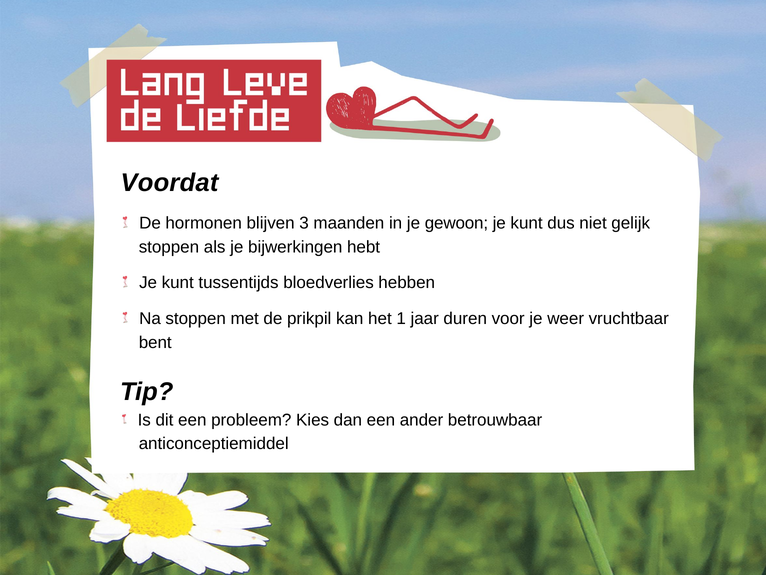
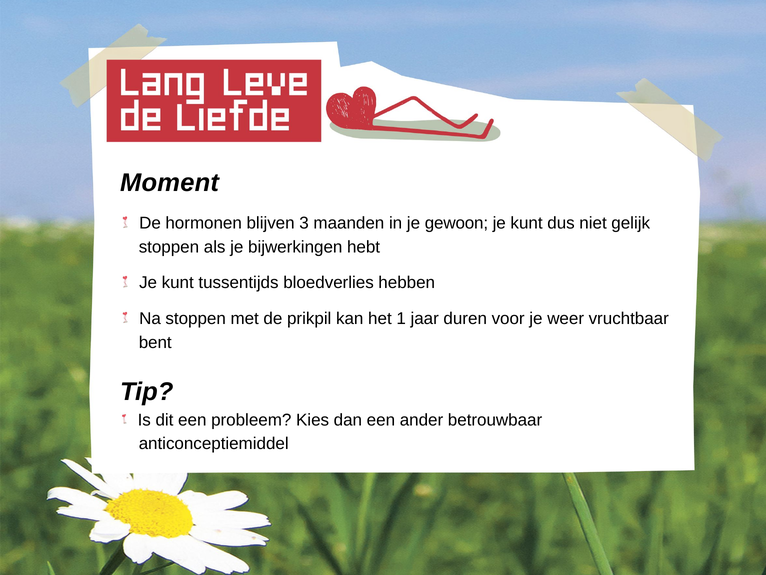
Voordat: Voordat -> Moment (170, 183)
